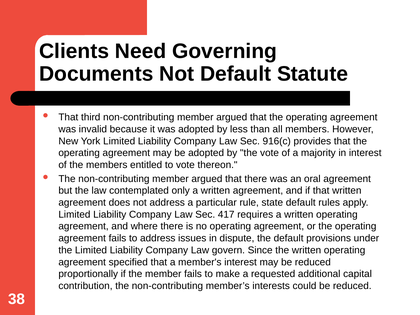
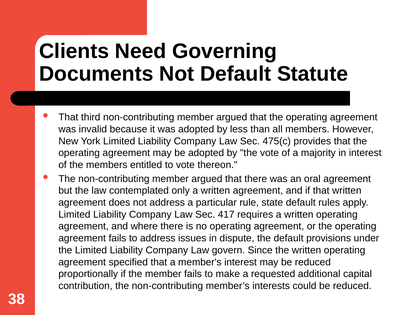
916(c: 916(c -> 475(c (277, 141)
